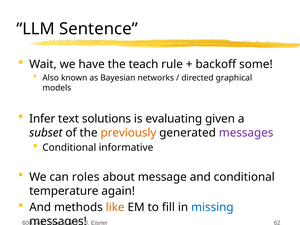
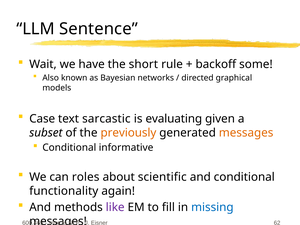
teach: teach -> short (143, 64)
Infer: Infer -> Case (42, 119)
solutions: solutions -> sarcastic (106, 119)
messages colour: purple -> orange (246, 133)
message: message -> scientific (162, 177)
temperature: temperature -> functionality (64, 191)
like colour: orange -> purple (115, 207)
